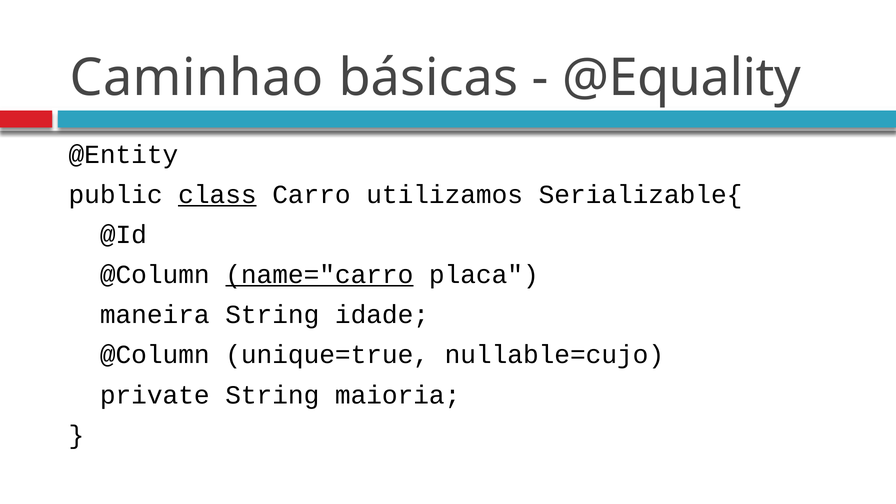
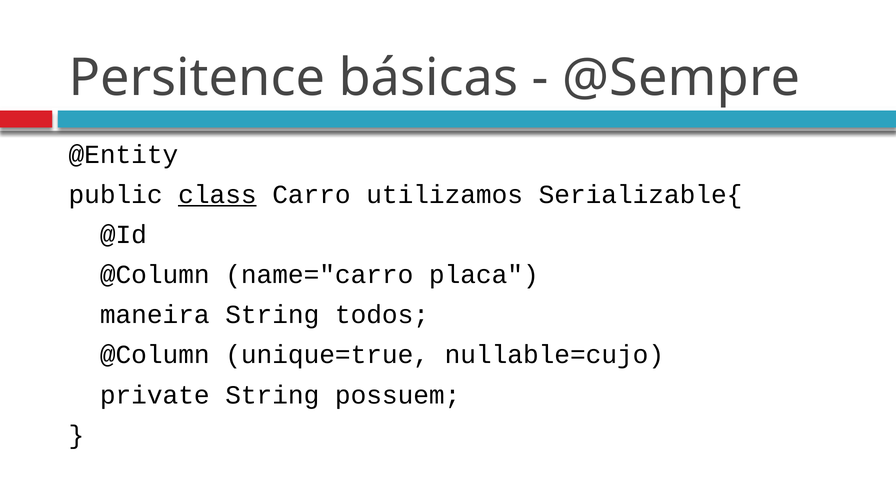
Caminhao: Caminhao -> Persitence (197, 78)
@Equality: @Equality -> @Sempre (681, 78)
name="carro underline: present -> none (319, 275)
idade: idade -> todos (382, 315)
maioria: maioria -> possuem (398, 395)
